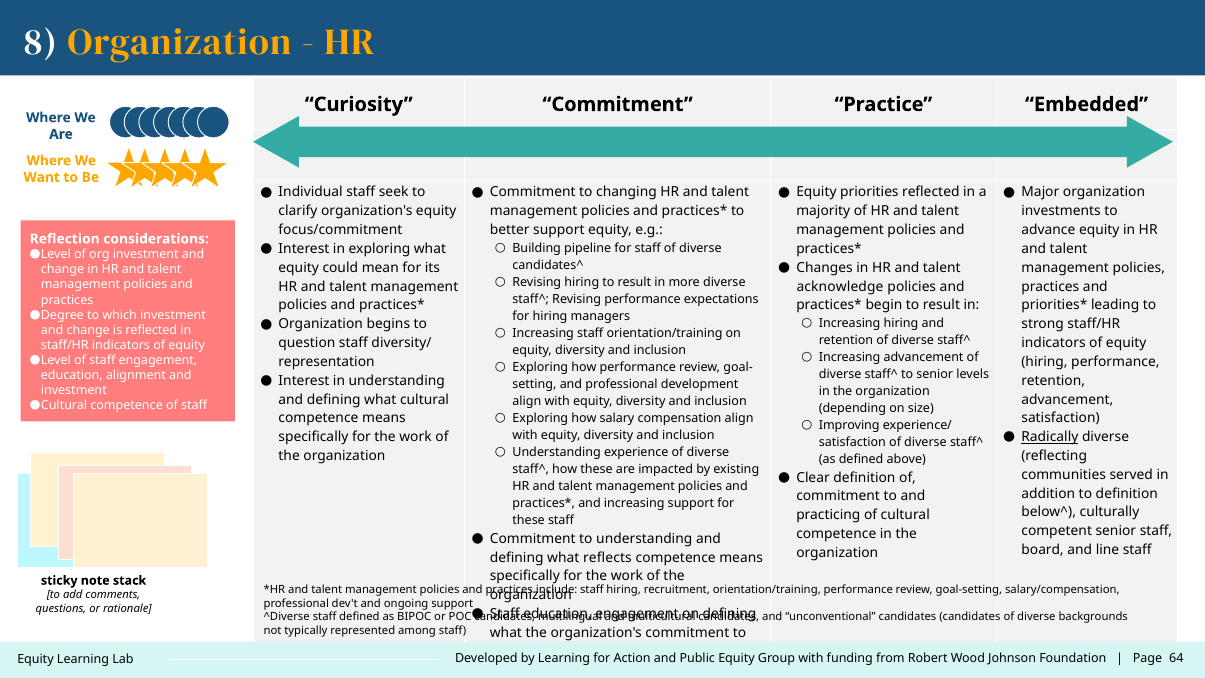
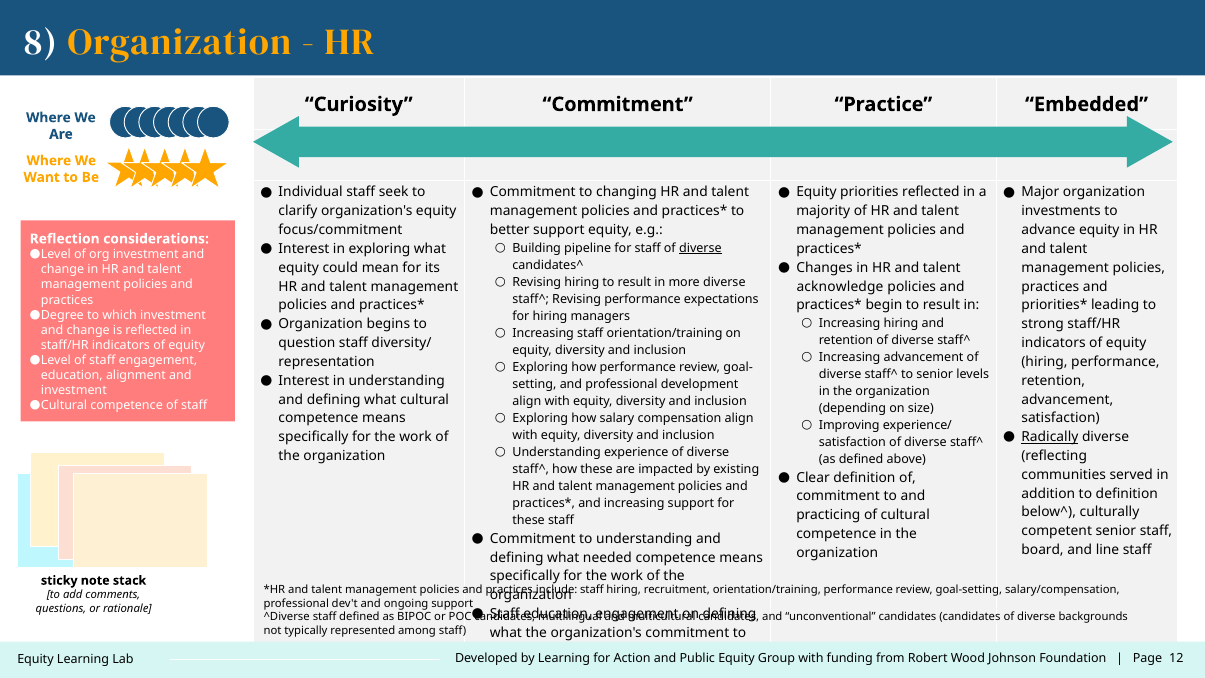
diverse underline: none -> present (700, 248)
reflects: reflects -> needed (607, 557)
64: 64 -> 12 (1176, 659)
